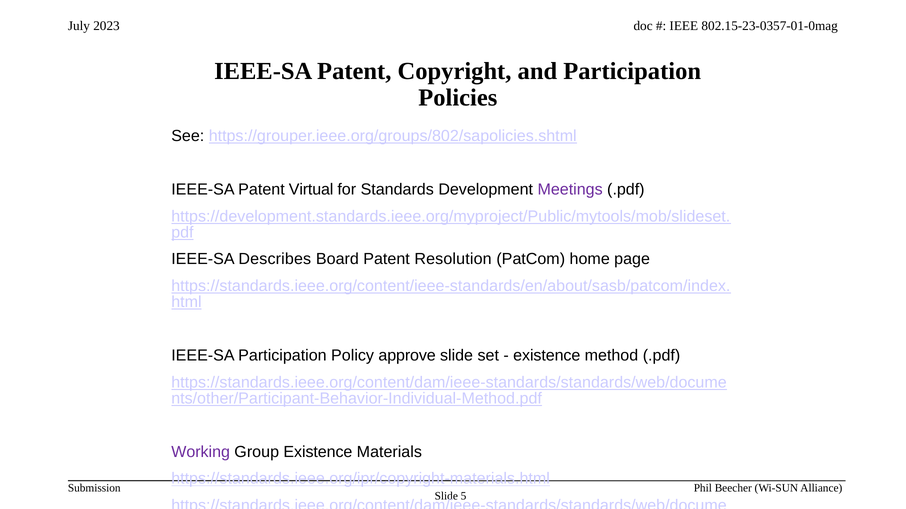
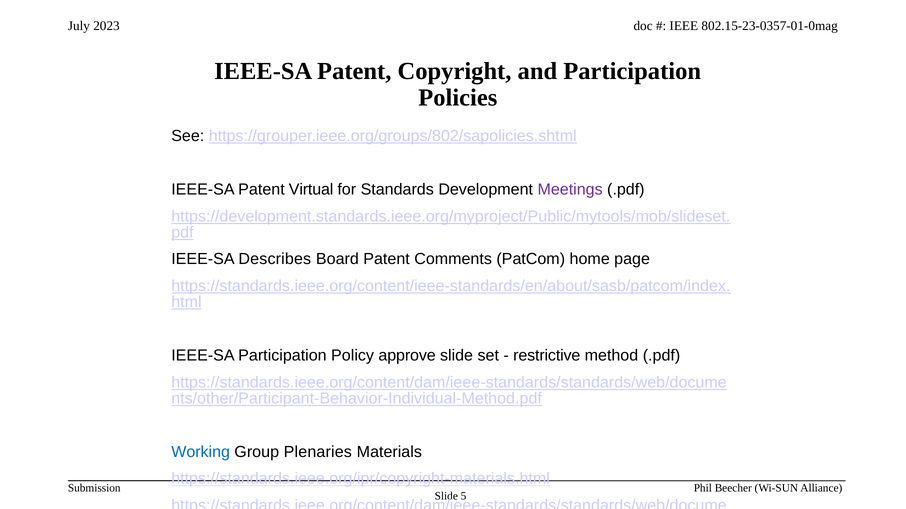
Resolution: Resolution -> Comments (453, 259)
existence: existence -> restrictive (547, 356)
Working colour: purple -> blue (201, 452)
Group Existence: Existence -> Plenaries (318, 452)
